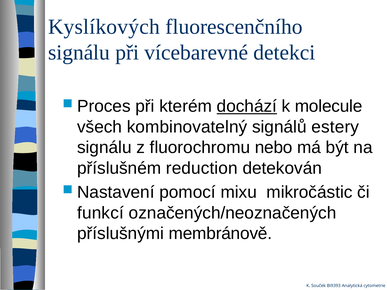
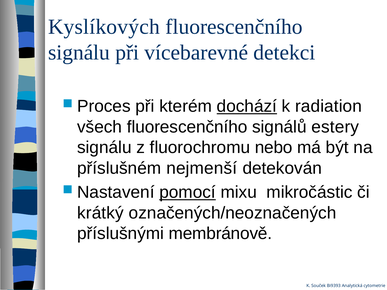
molecule: molecule -> radiation (329, 106)
všech kombinovatelný: kombinovatelný -> fluorescenčního (187, 127)
reduction: reduction -> nejmenší (202, 168)
pomocí underline: none -> present (188, 192)
funkcí: funkcí -> krátký (100, 213)
